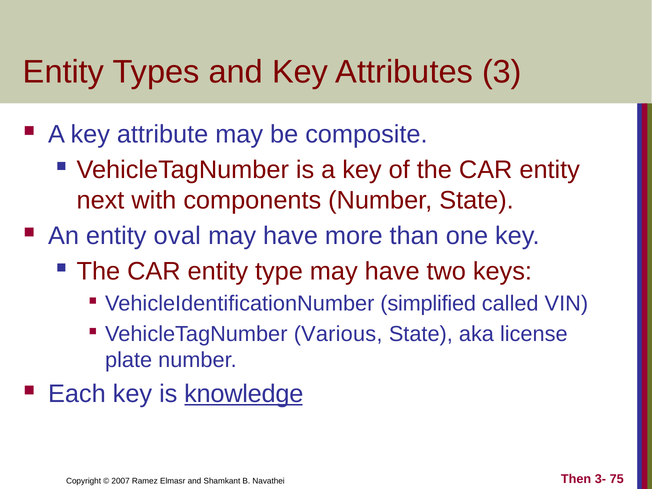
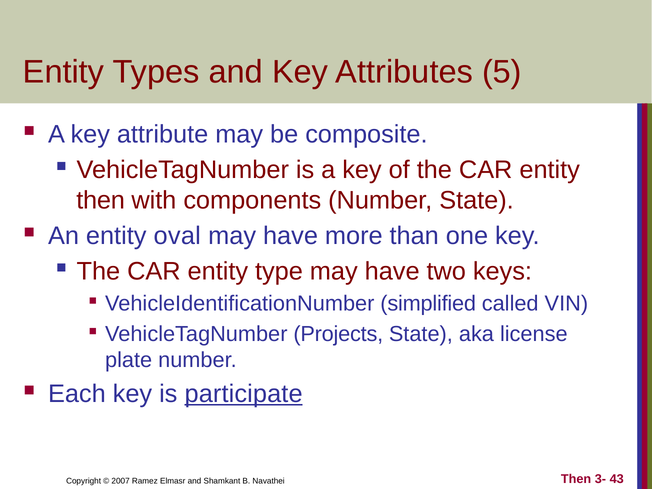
3: 3 -> 5 (502, 72)
next: next -> then (101, 200)
Various: Various -> Projects (338, 334)
knowledge: knowledge -> participate (244, 394)
75: 75 -> 43 (617, 479)
